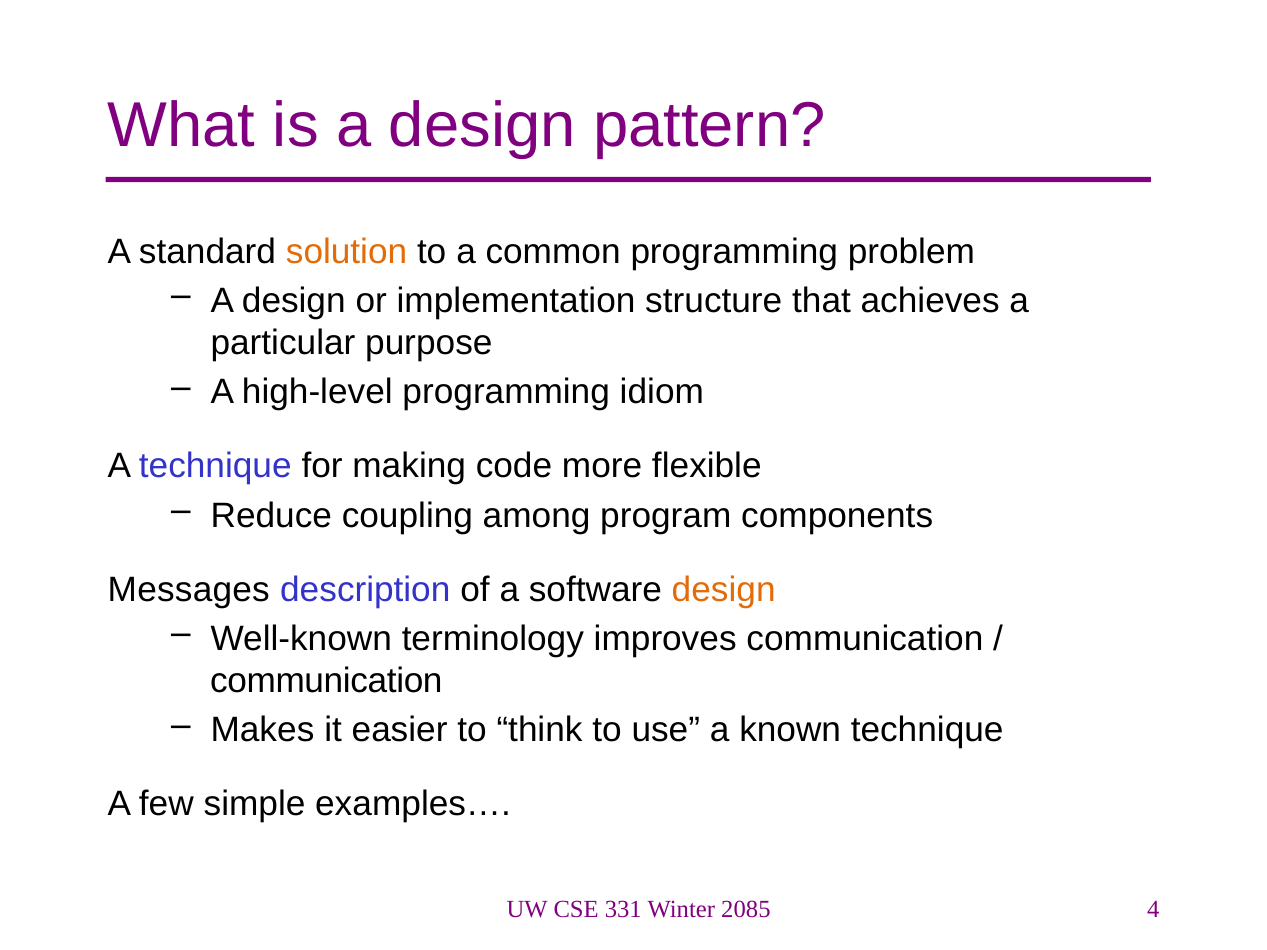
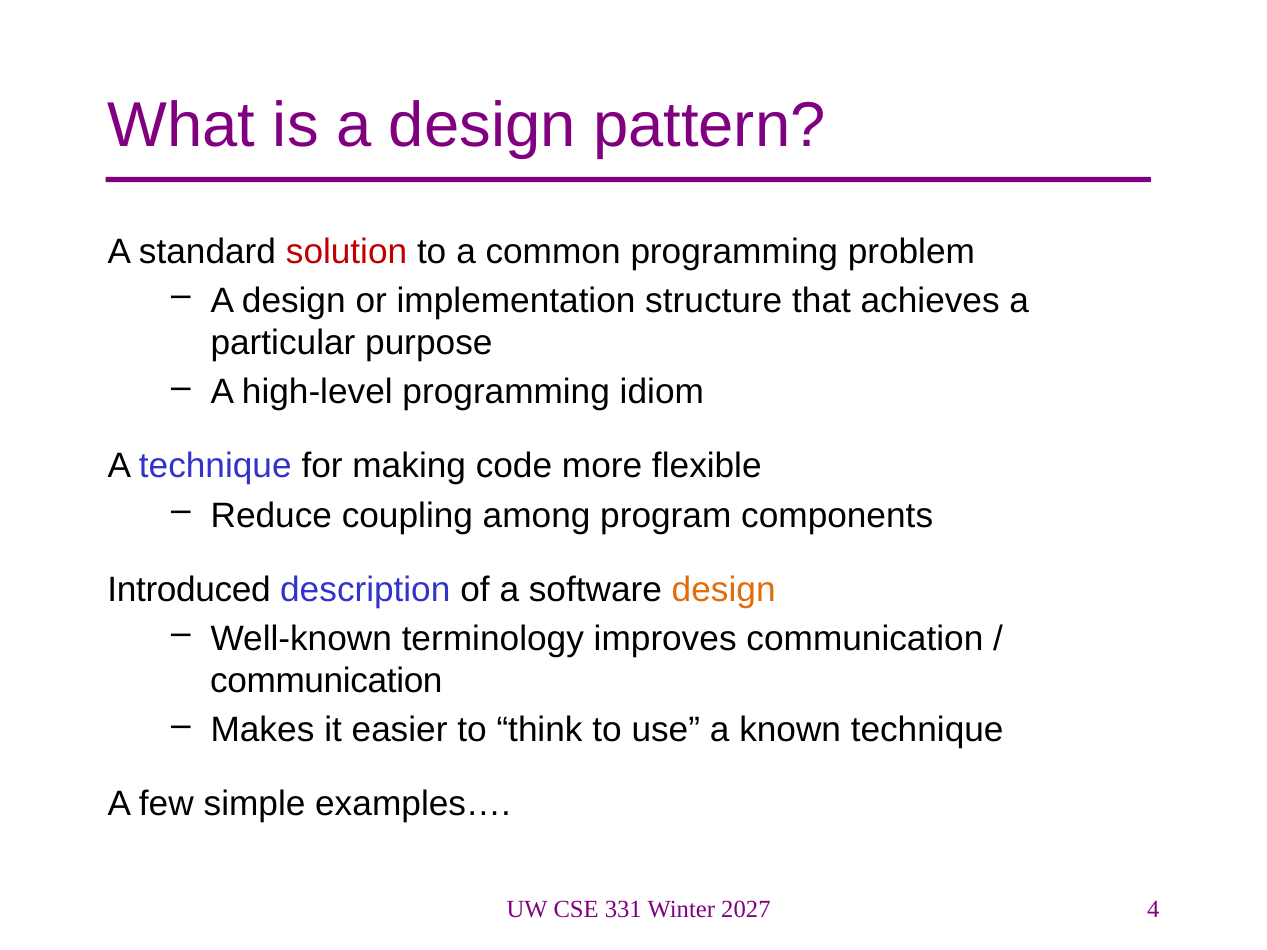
solution colour: orange -> red (347, 252)
Messages: Messages -> Introduced (189, 590)
2085: 2085 -> 2027 (746, 910)
